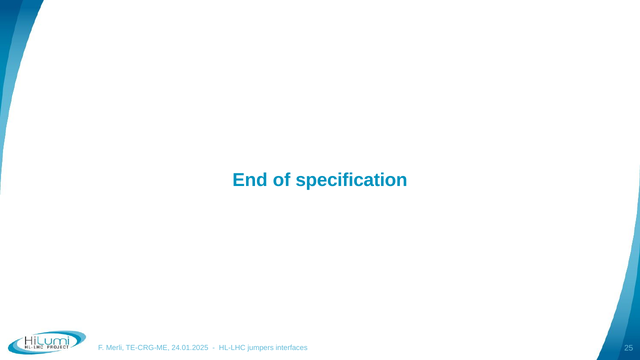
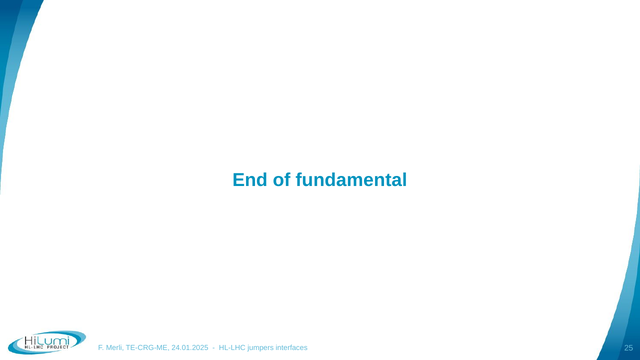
specification: specification -> fundamental (351, 180)
